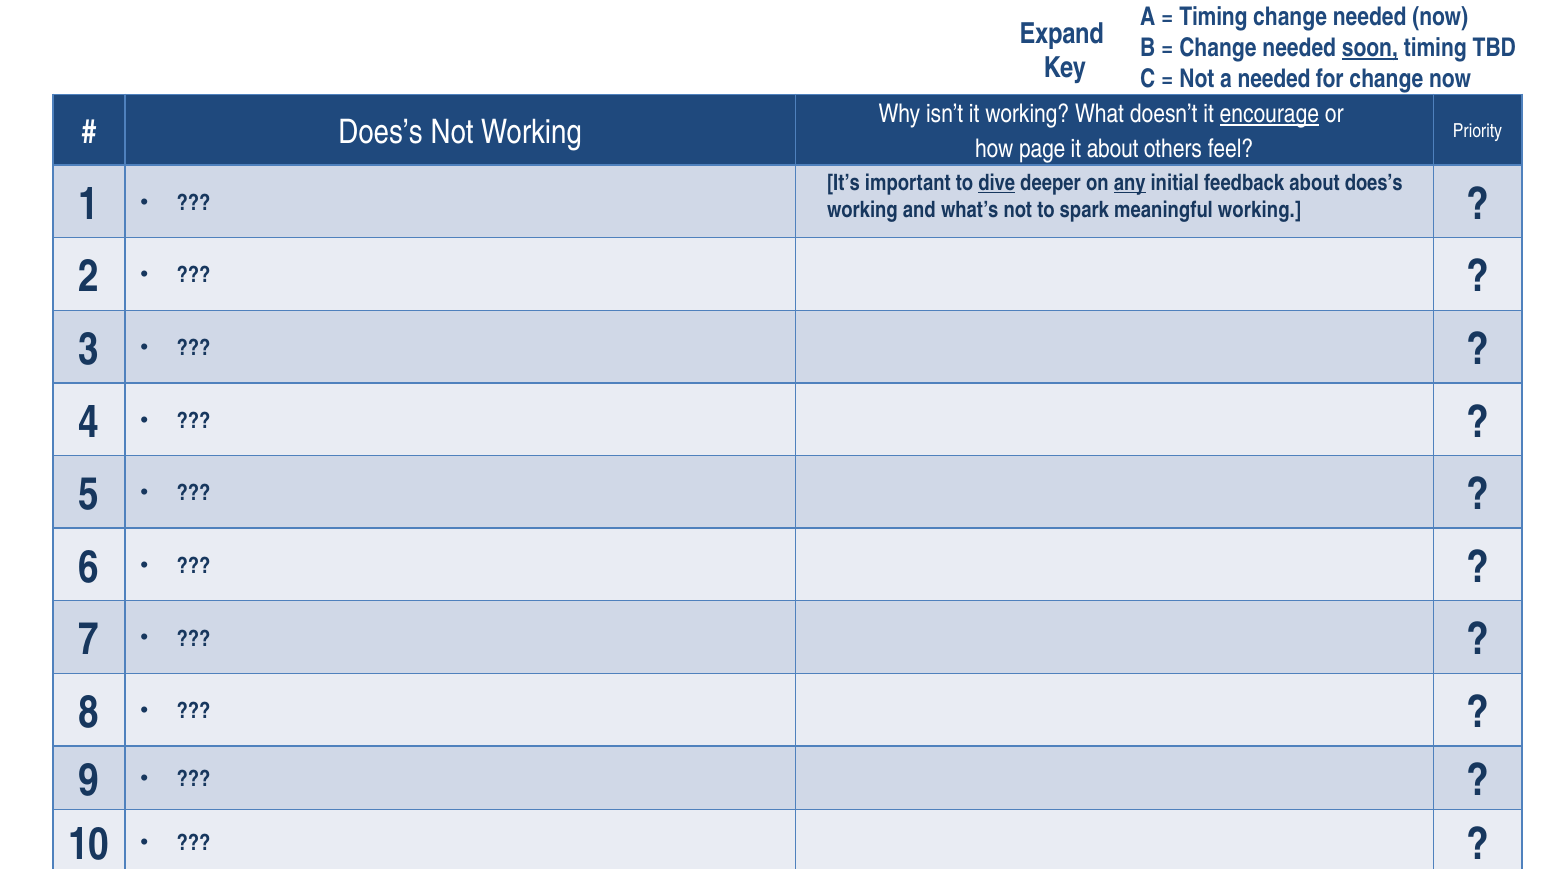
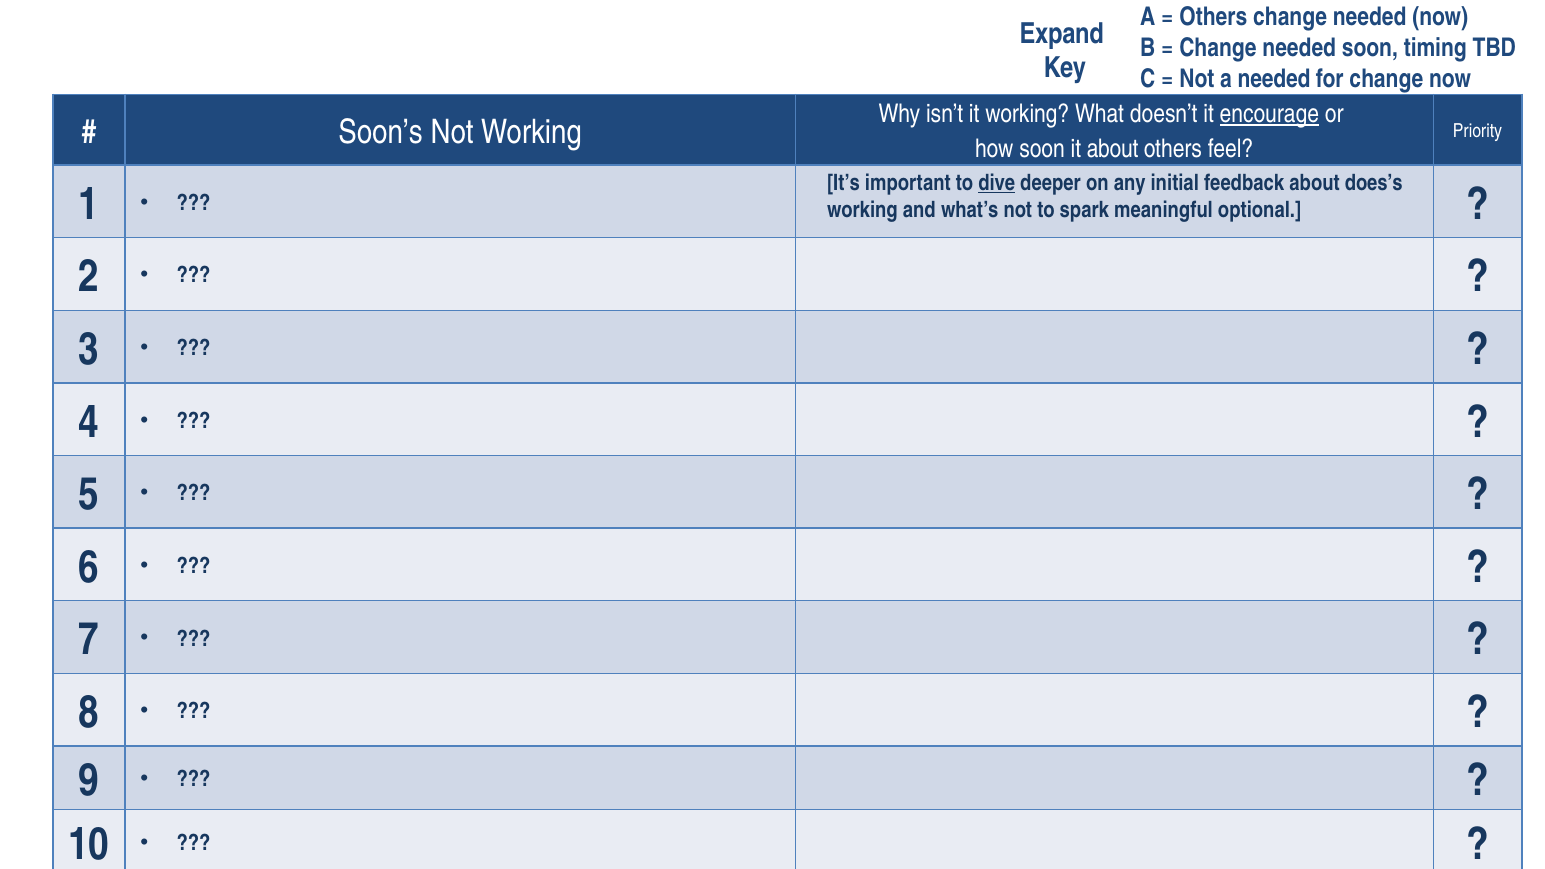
Timing: Timing -> Others (1213, 17)
soon underline: present -> none (1370, 48)
Does’s: Does’s -> Soon’s (381, 132)
how page: page -> soon (1042, 149)
any underline: present -> none (1130, 183)
meaningful working: working -> optional (1260, 210)
